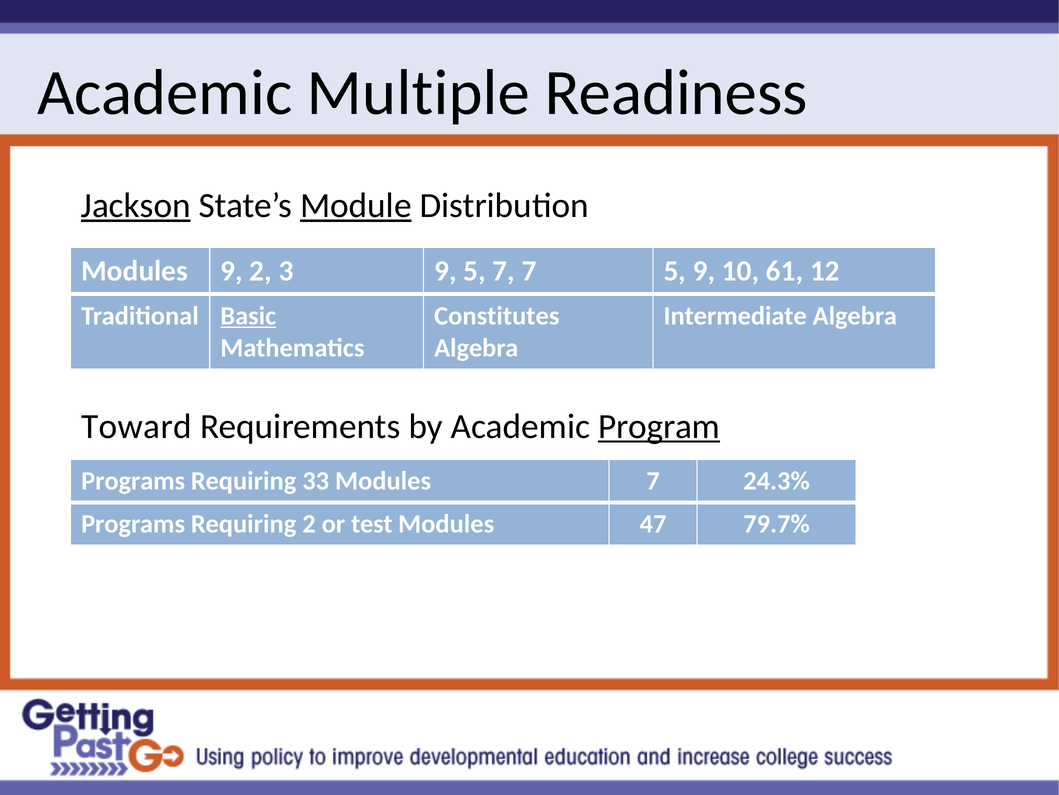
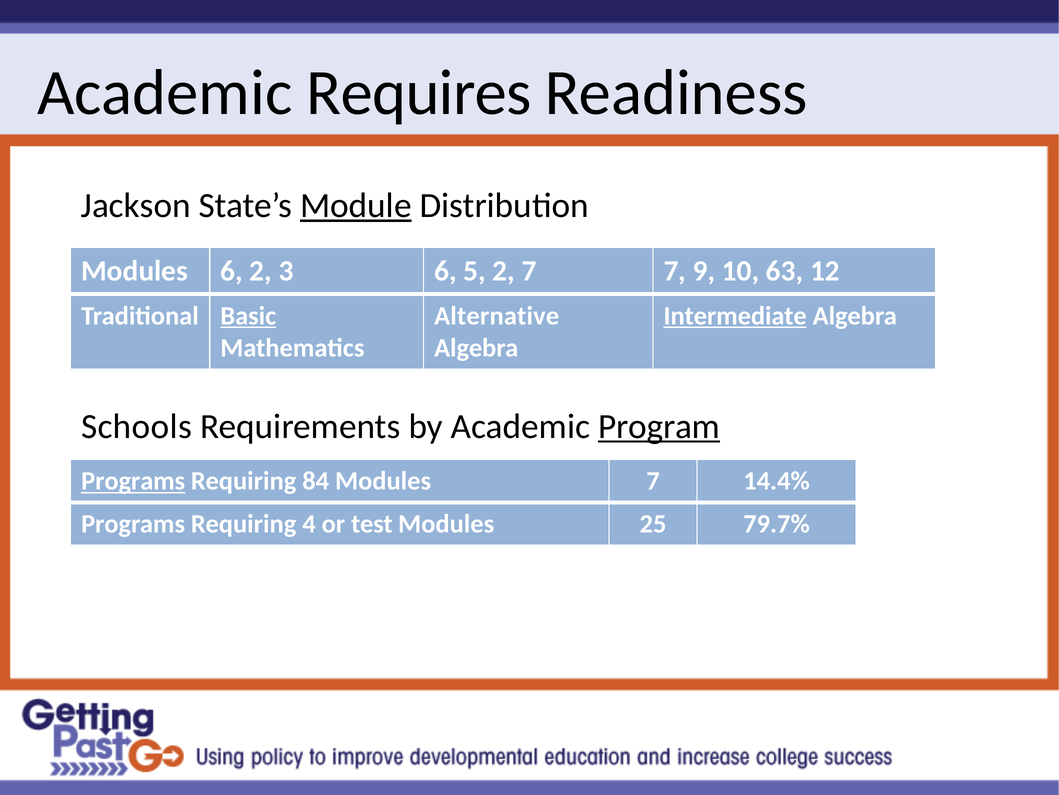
Multiple: Multiple -> Requires (419, 93)
Jackson underline: present -> none (136, 205)
Modules 9: 9 -> 6 (232, 271)
3 9: 9 -> 6 (445, 271)
5 7: 7 -> 2 (504, 271)
7 5: 5 -> 7 (675, 271)
61: 61 -> 63 (785, 271)
Constitutes: Constitutes -> Alternative (497, 316)
Intermediate underline: none -> present (735, 316)
Toward: Toward -> Schools (136, 426)
Programs underline: none -> present (133, 481)
33: 33 -> 84 (316, 481)
24.3%: 24.3% -> 14.4% (777, 481)
Requiring 2: 2 -> 4 (309, 524)
47: 47 -> 25 (653, 524)
